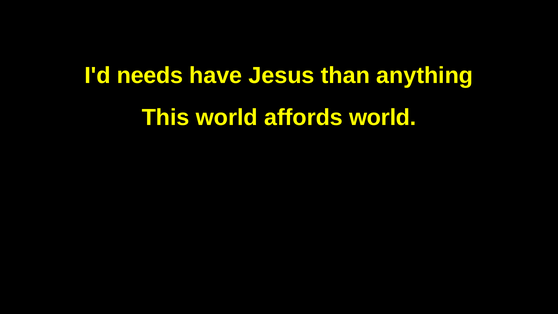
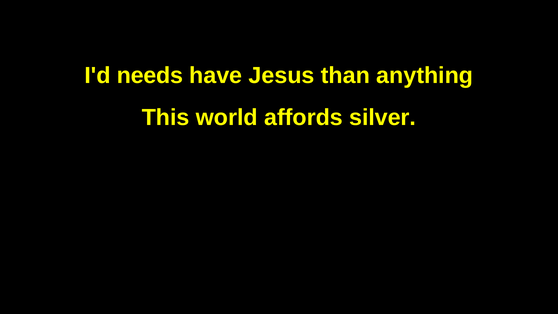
affords world: world -> silver (383, 117)
